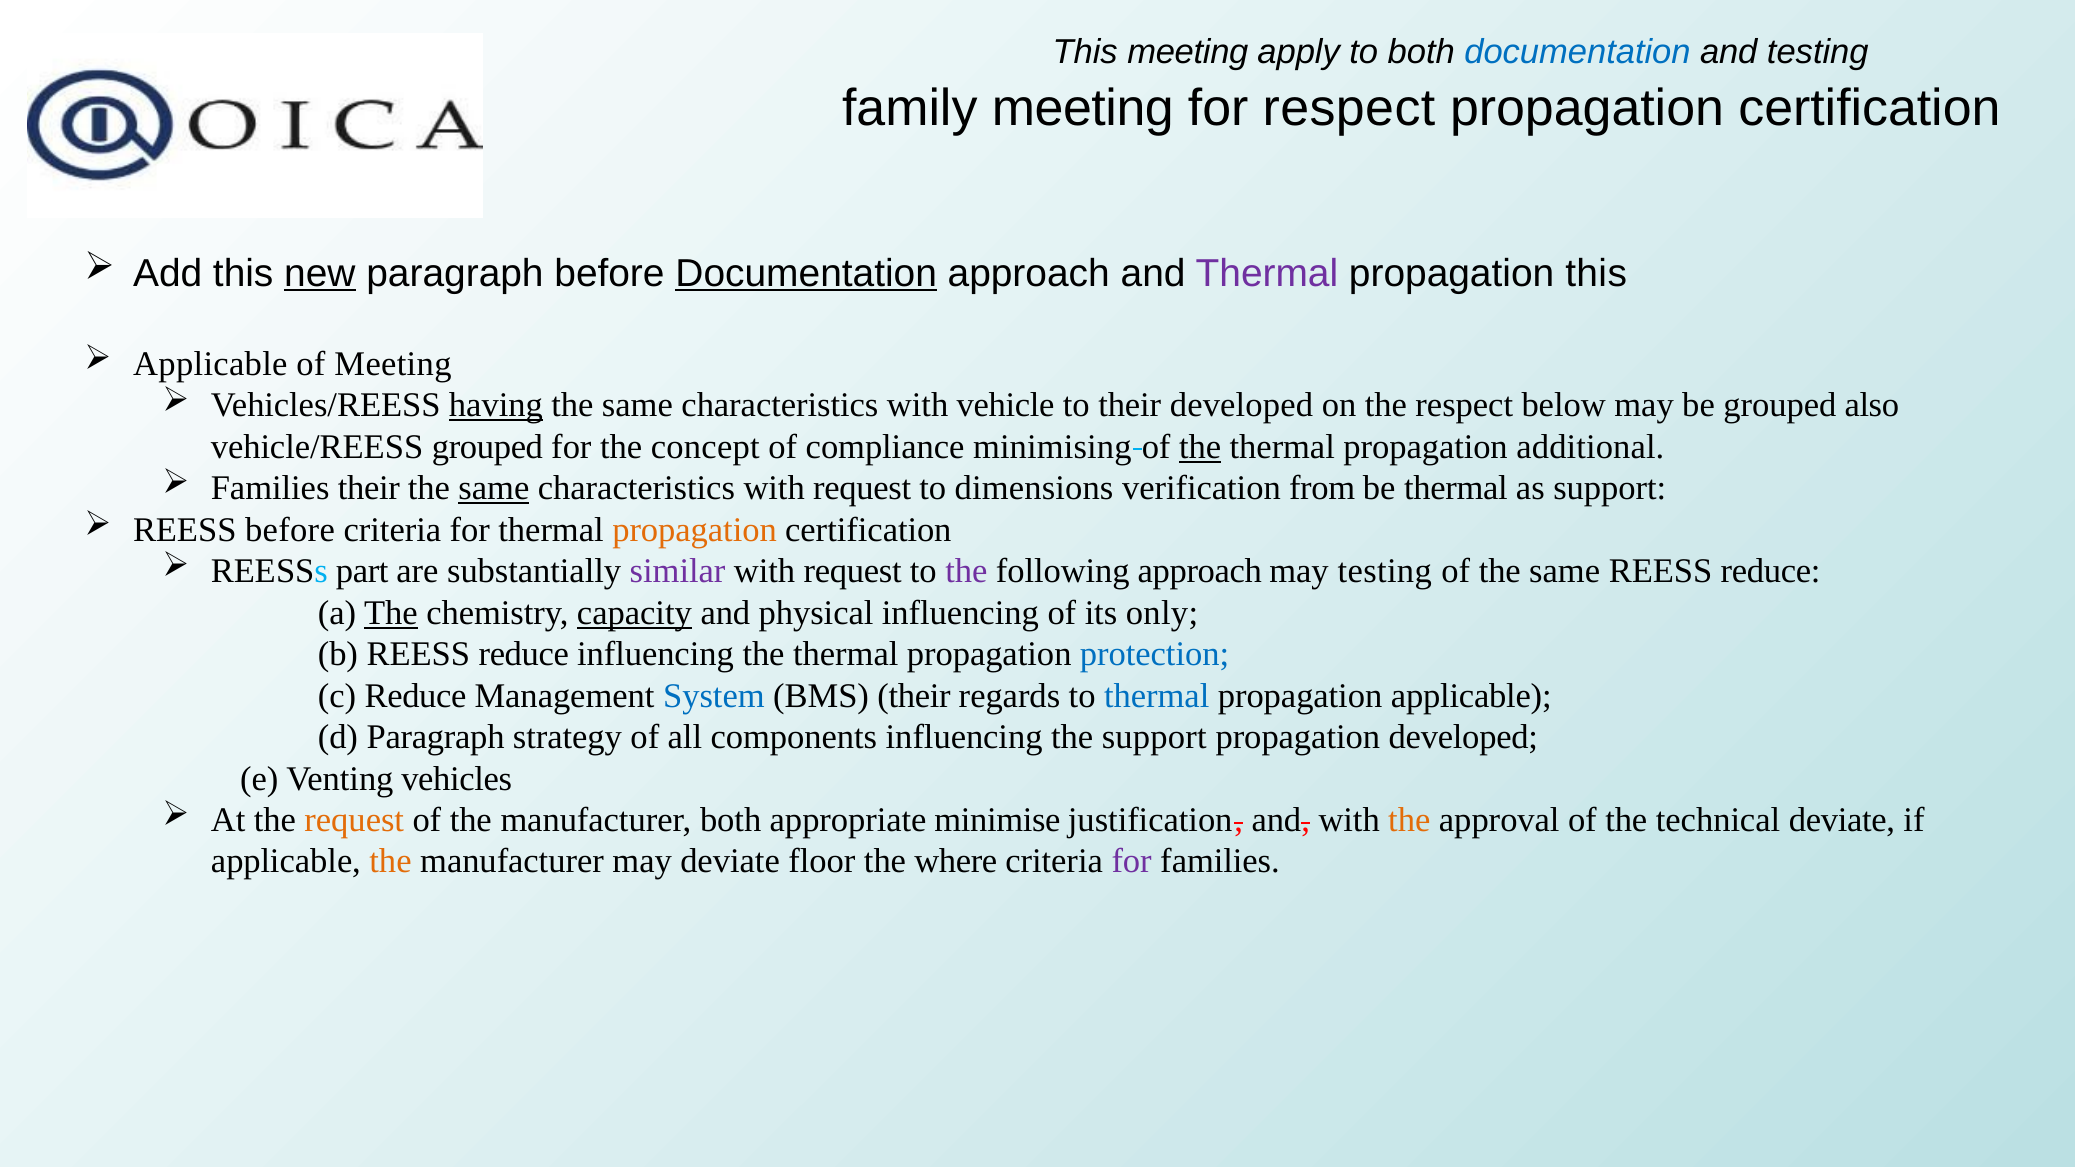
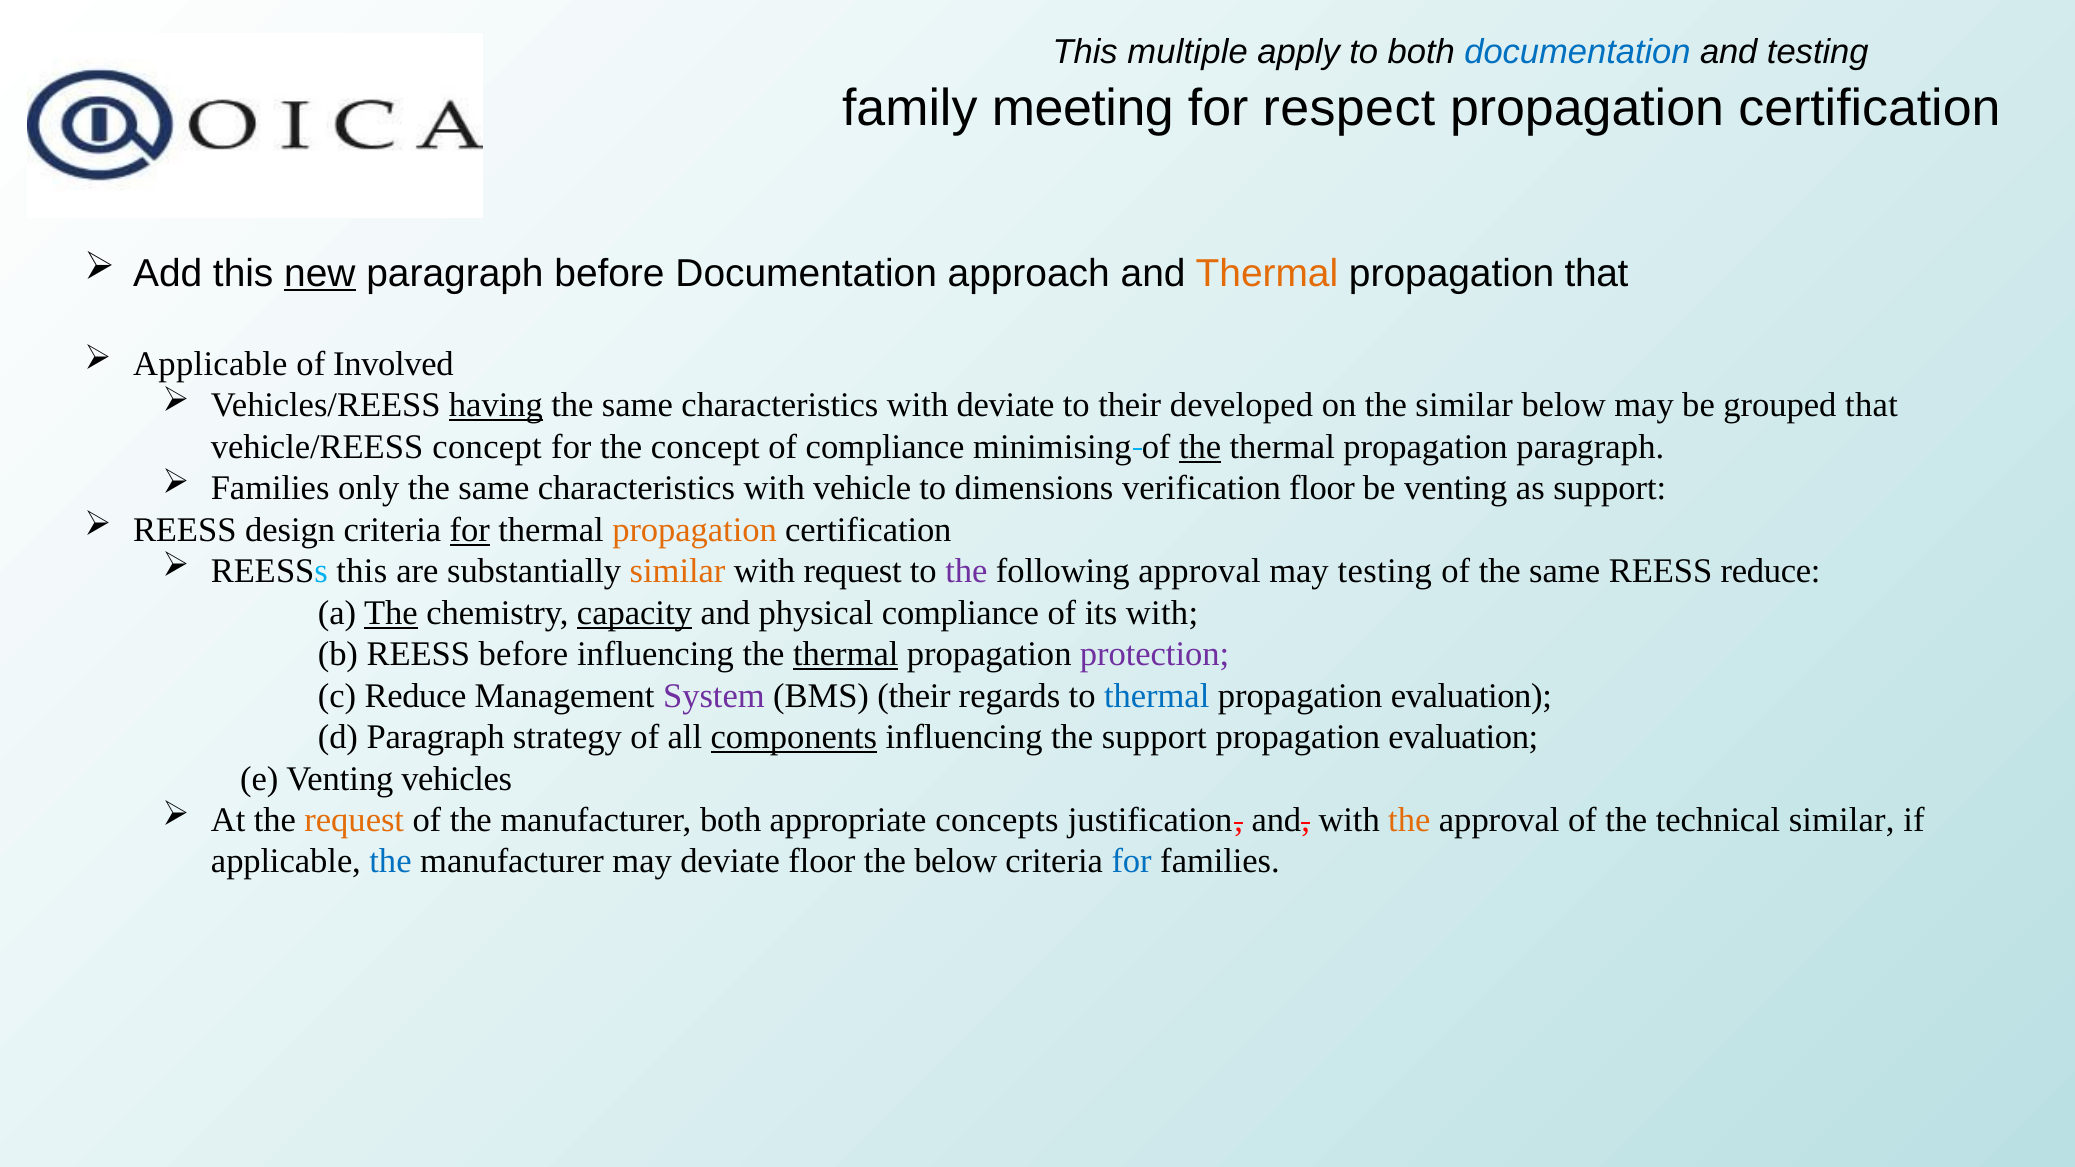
This meeting: meeting -> multiple (1188, 52)
Documentation underline: present -> none (806, 273)
Thermal colour: purple -> orange (1267, 273)
propagation this: this -> that (1597, 273)
of Meeting: Meeting -> Involved (393, 364)
with vehicle: vehicle -> deviate (1006, 405)
the respect: respect -> similar (1464, 405)
grouped also: also -> that (1871, 405)
vehicle/REESS grouped: grouped -> concept (487, 447)
propagation additional: additional -> paragraph (1590, 447)
Families their: their -> only (369, 488)
same underline: present -> none (494, 488)
characteristics with request: request -> vehicle (862, 488)
verification from: from -> floor (1322, 488)
be thermal: thermal -> venting (1456, 488)
REESS before: before -> design (290, 530)
for underline: none -> present (470, 530)
REESSs part: part -> this (362, 571)
similar colour: purple -> orange (678, 571)
following approach: approach -> approval (1200, 571)
physical influencing: influencing -> compliance (960, 613)
its only: only -> with (1162, 613)
b REESS reduce: reduce -> before (523, 654)
thermal underline: none -> present (846, 654)
protection colour: blue -> purple (1155, 654)
System colour: blue -> purple (714, 696)
applicable: applicable -> evaluation (1471, 696)
components underline: none -> present (794, 737)
developed: developed -> evaluation (1463, 737)
minimise: minimise -> concepts (997, 820)
technical deviate: deviate -> similar (1842, 820)
the colour: orange -> blue (390, 862)
the where: where -> below (956, 862)
for colour: purple -> blue (1132, 862)
